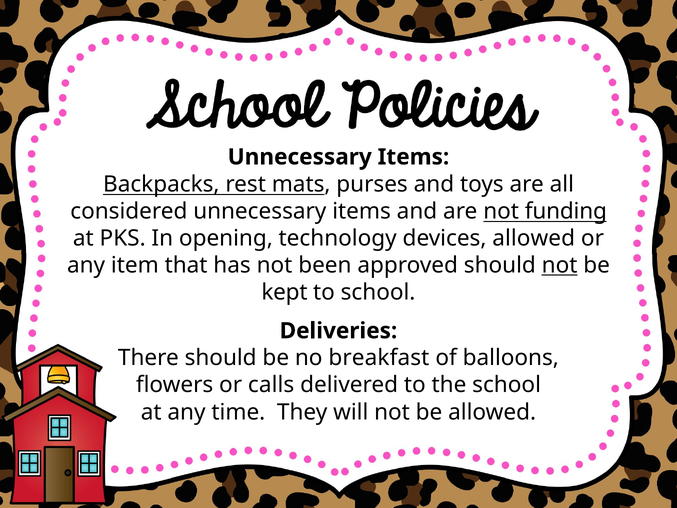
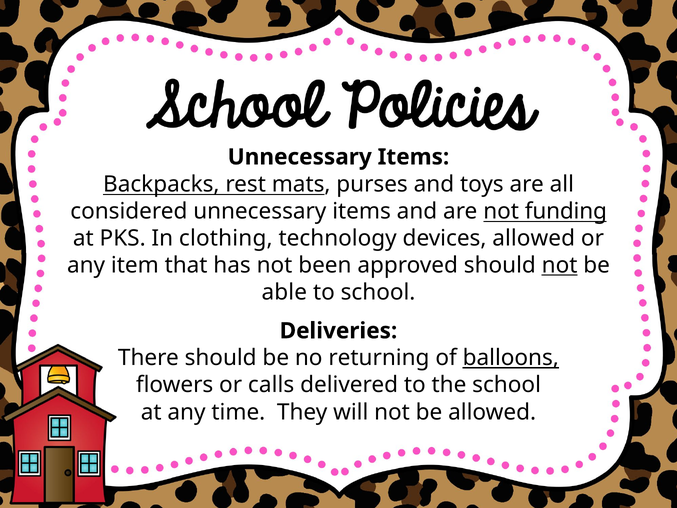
opening: opening -> clothing (226, 238)
kept: kept -> able (284, 292)
breakfast: breakfast -> returning (379, 358)
balloons underline: none -> present (511, 358)
